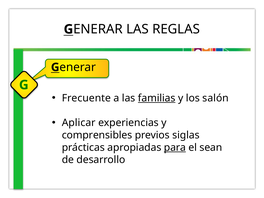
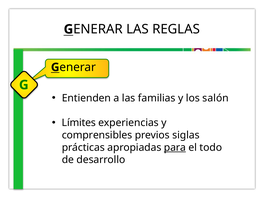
Frecuente: Frecuente -> Entienden (86, 98)
familias underline: present -> none (157, 98)
Aplicar: Aplicar -> Límites (79, 123)
sean: sean -> todo (211, 147)
